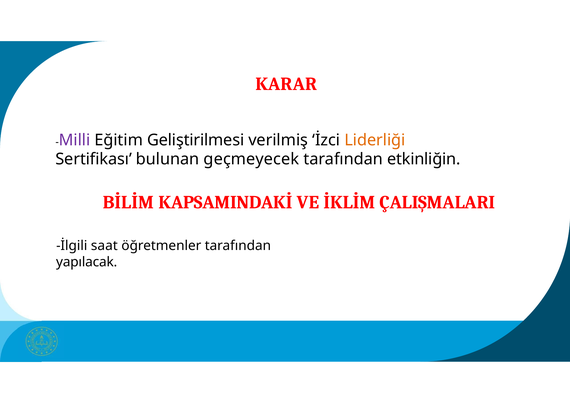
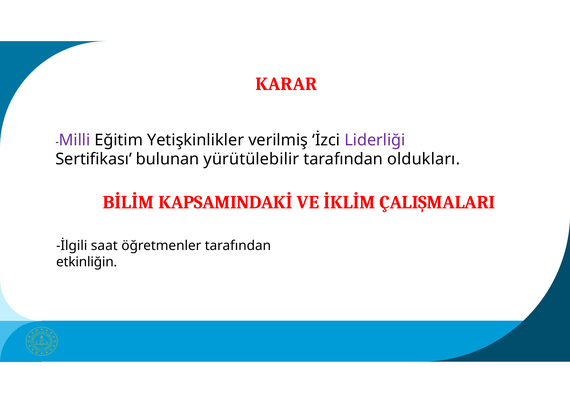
Geliştirilmesi: Geliştirilmesi -> Yetişkinlikler (196, 140)
Liderliği colour: orange -> purple (375, 140)
geçmeyecek: geçmeyecek -> yürütülebilir (251, 159)
etkinliğin: etkinliğin -> oldukları (424, 159)
yapılacak: yapılacak -> etkinliğin (87, 262)
